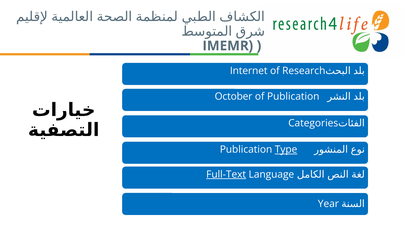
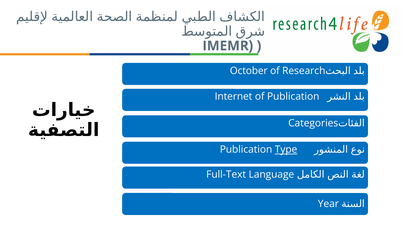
Internet: Internet -> October (249, 71)
October: October -> Internet (234, 97)
Full-Text underline: present -> none (226, 175)
